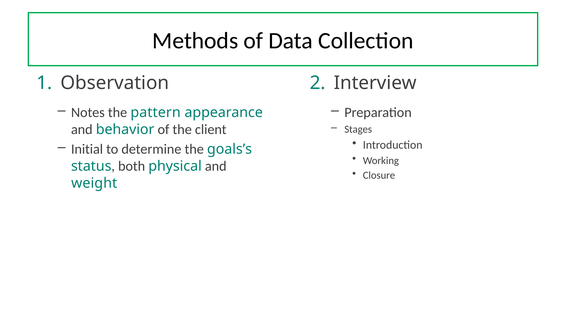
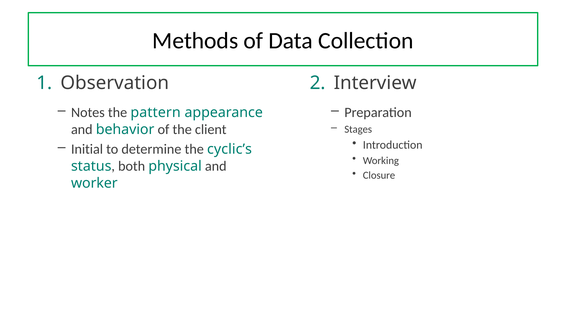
goals’s: goals’s -> cyclic’s (229, 149)
weight: weight -> worker (94, 183)
